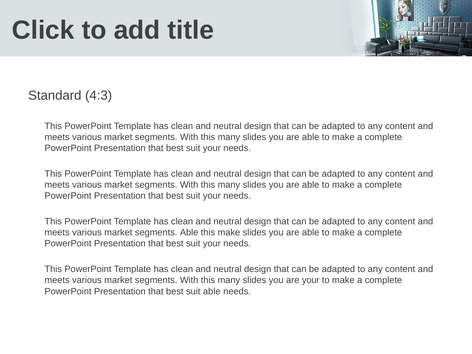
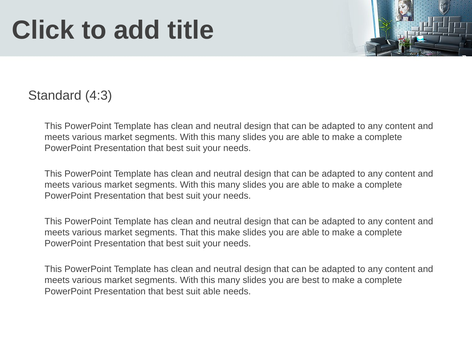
segments Able: Able -> That (189, 233)
are your: your -> best (311, 280)
